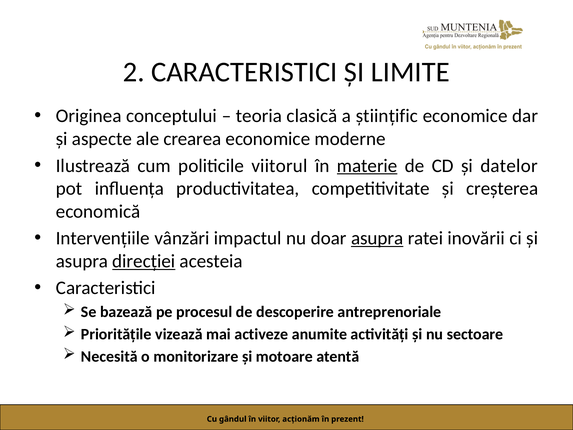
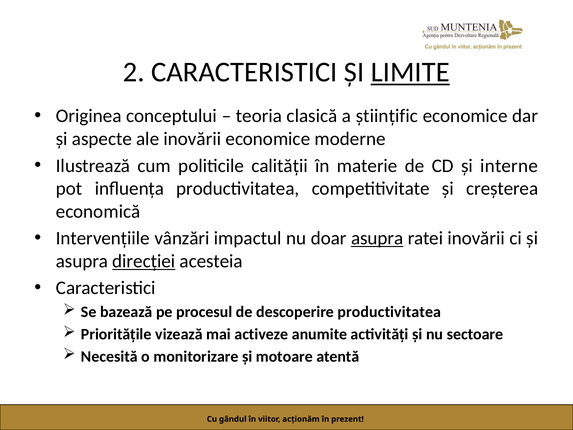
LIMITE underline: none -> present (410, 72)
ale crearea: crearea -> inovării (192, 139)
viitorul: viitorul -> calității (280, 166)
materie underline: present -> none (367, 166)
datelor: datelor -> interne (509, 166)
descoperire antreprenoriale: antreprenoriale -> productivitatea (389, 312)
